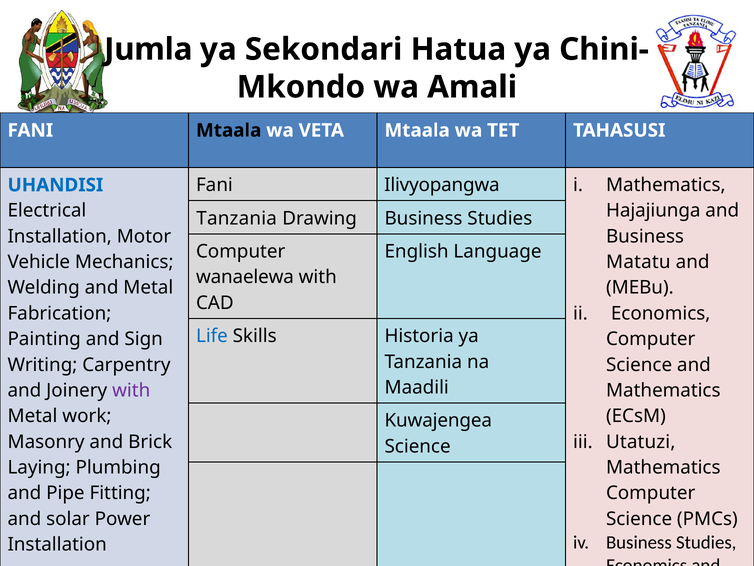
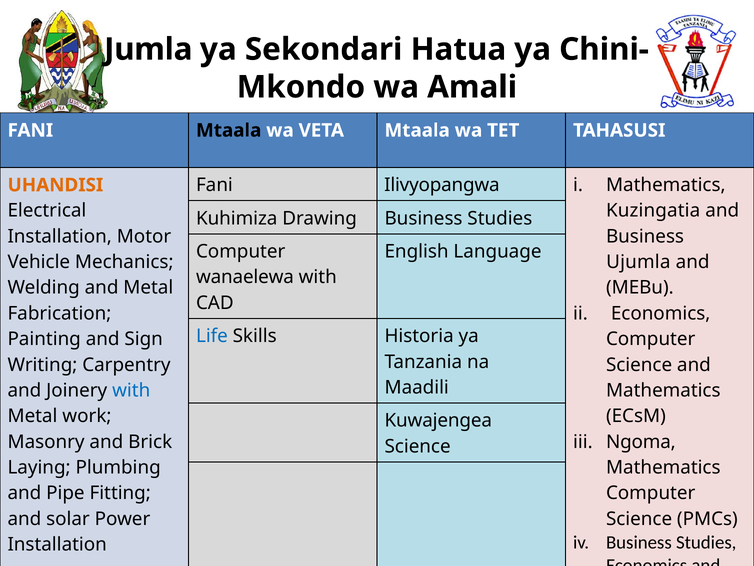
UHANDISI colour: blue -> orange (55, 185)
Hajajiunga: Hajajiunga -> Kuzingatia (653, 211)
Tanzania: Tanzania -> Kuhimiza (237, 218)
Matatu: Matatu -> Ujumla (638, 262)
with colour: purple -> blue (131, 390)
Utatuzi: Utatuzi -> Ngoma (641, 441)
